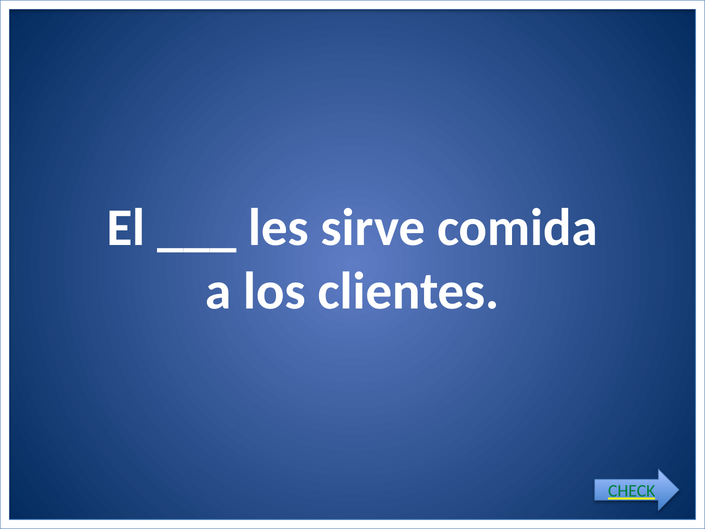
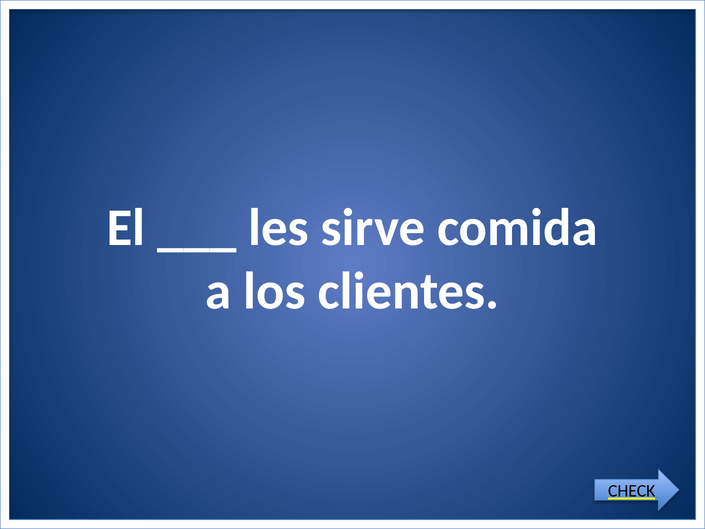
CHECK colour: green -> black (632, 491)
